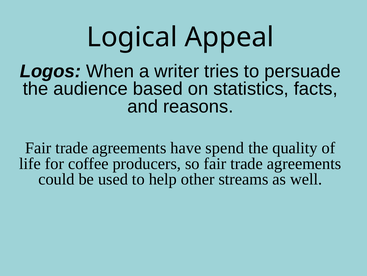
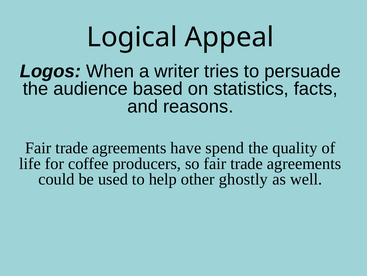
streams: streams -> ghostly (243, 179)
